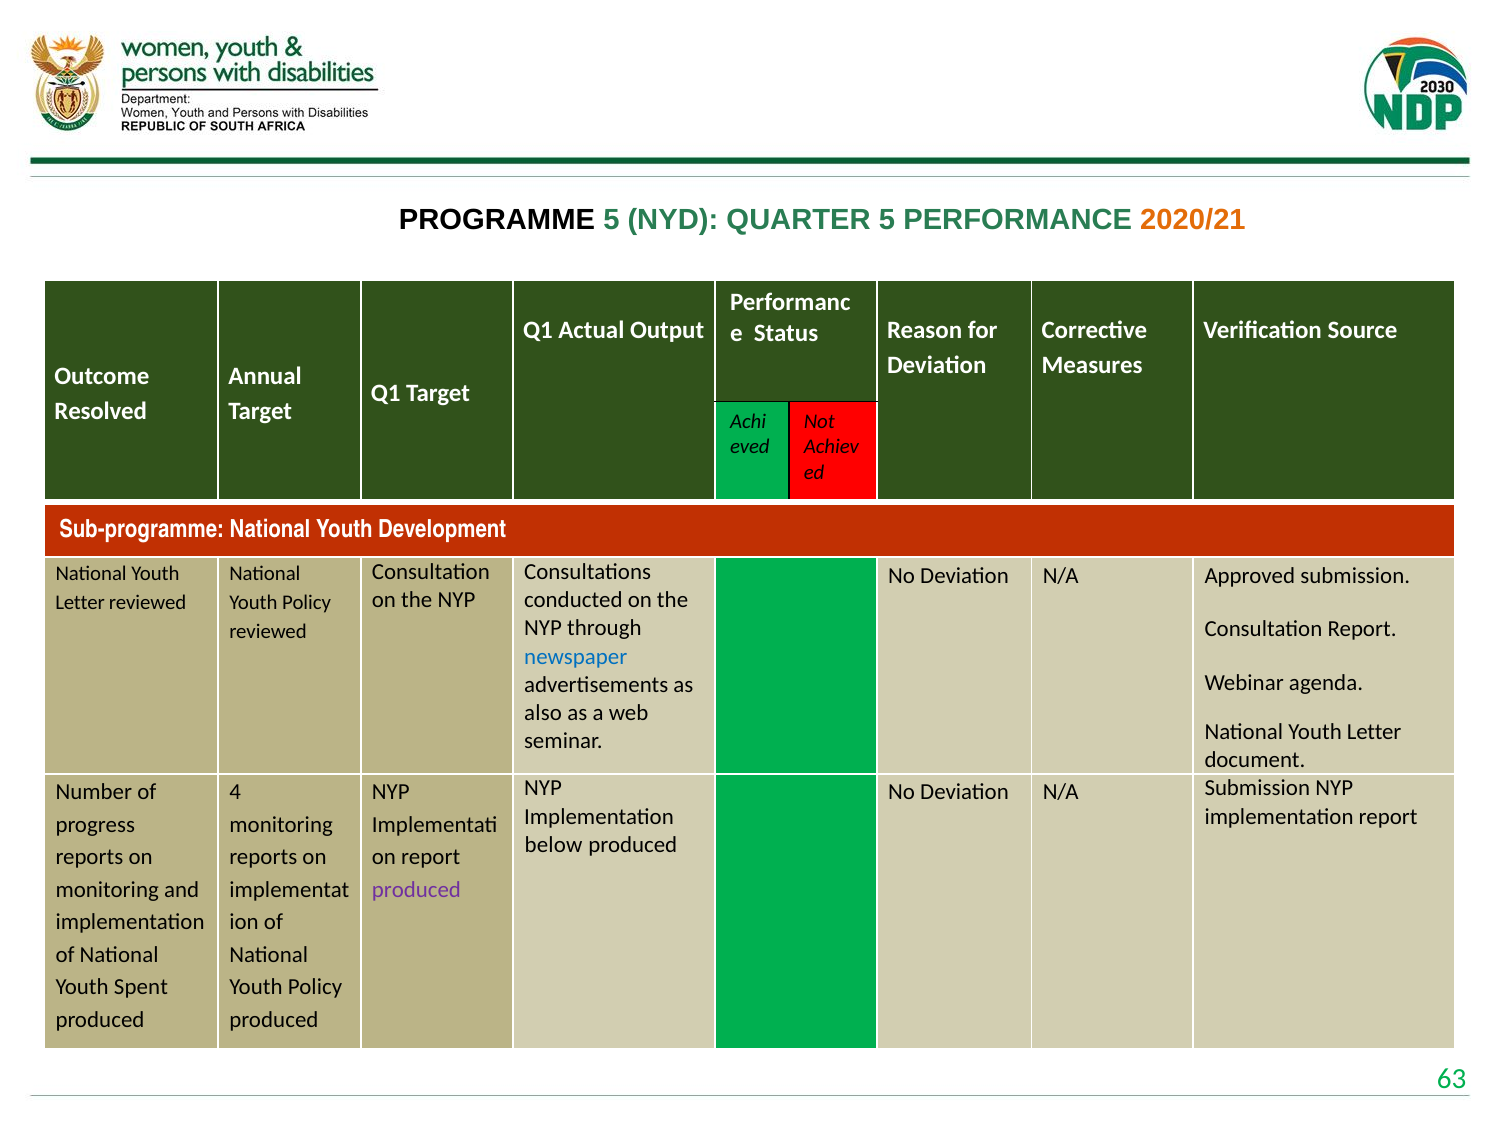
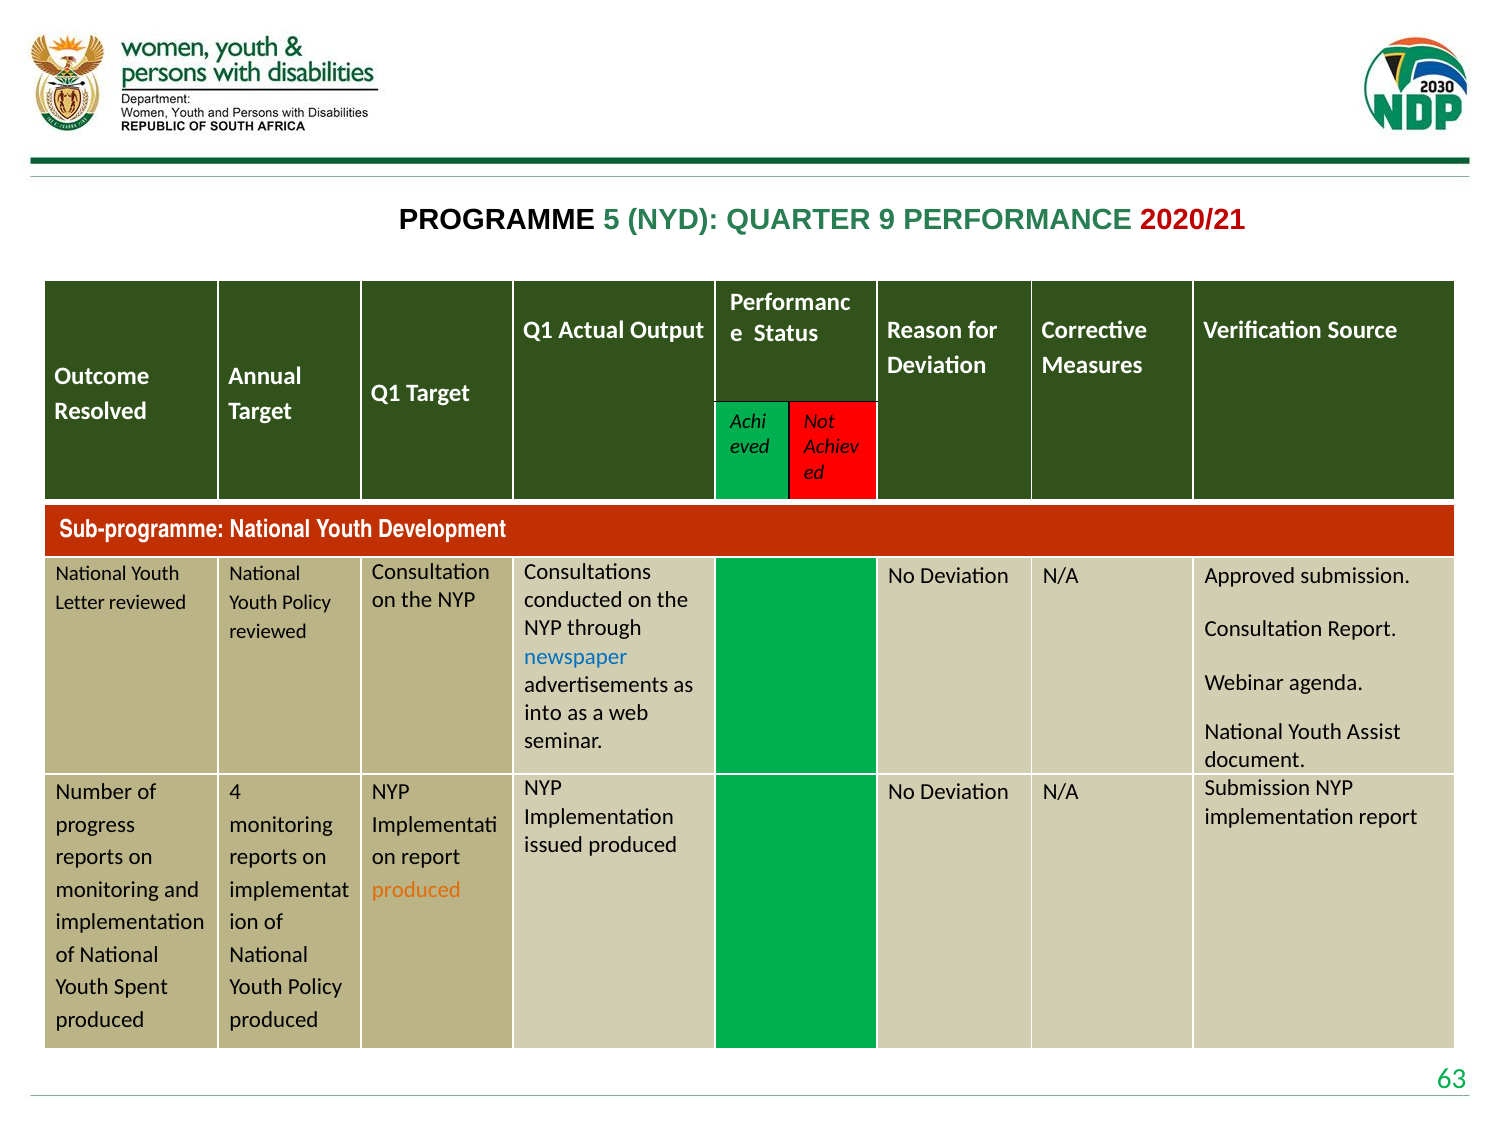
QUARTER 5: 5 -> 9 (887, 219)
2020/21 colour: orange -> red (1193, 219)
also: also -> into (543, 713)
Letter: Letter -> Assist (1374, 732)
below: below -> issued (554, 845)
produced colour: purple -> orange (416, 890)
